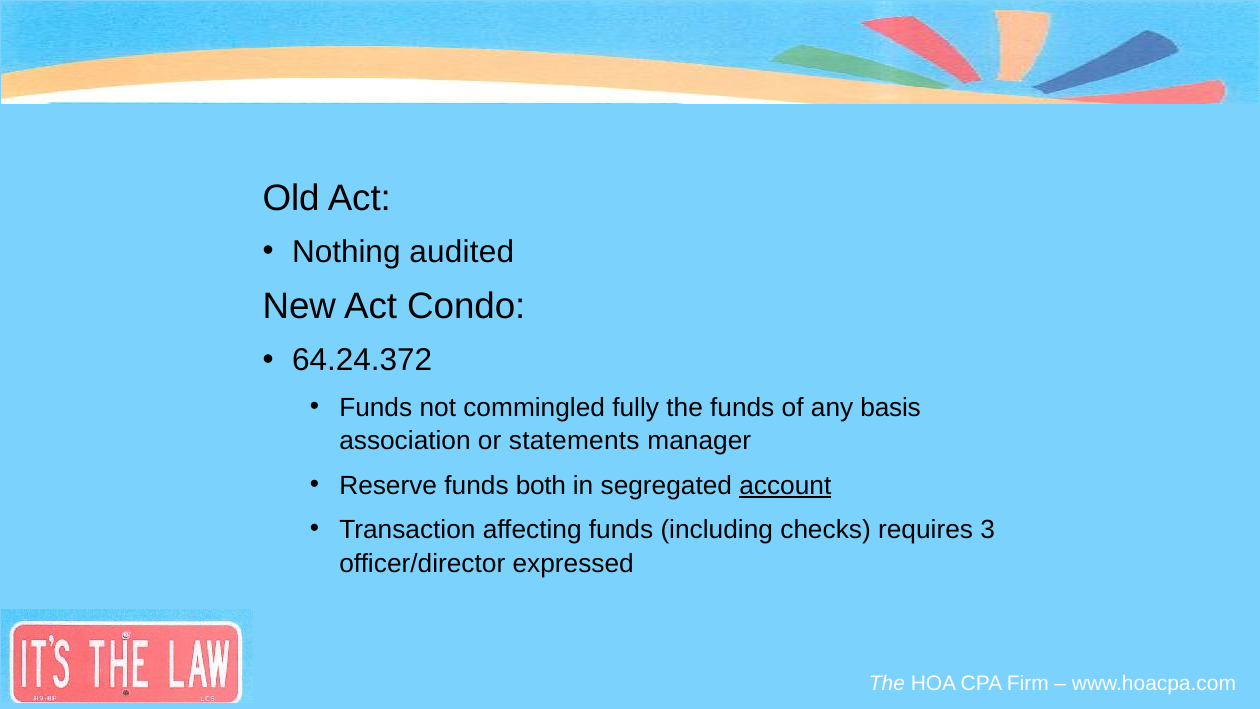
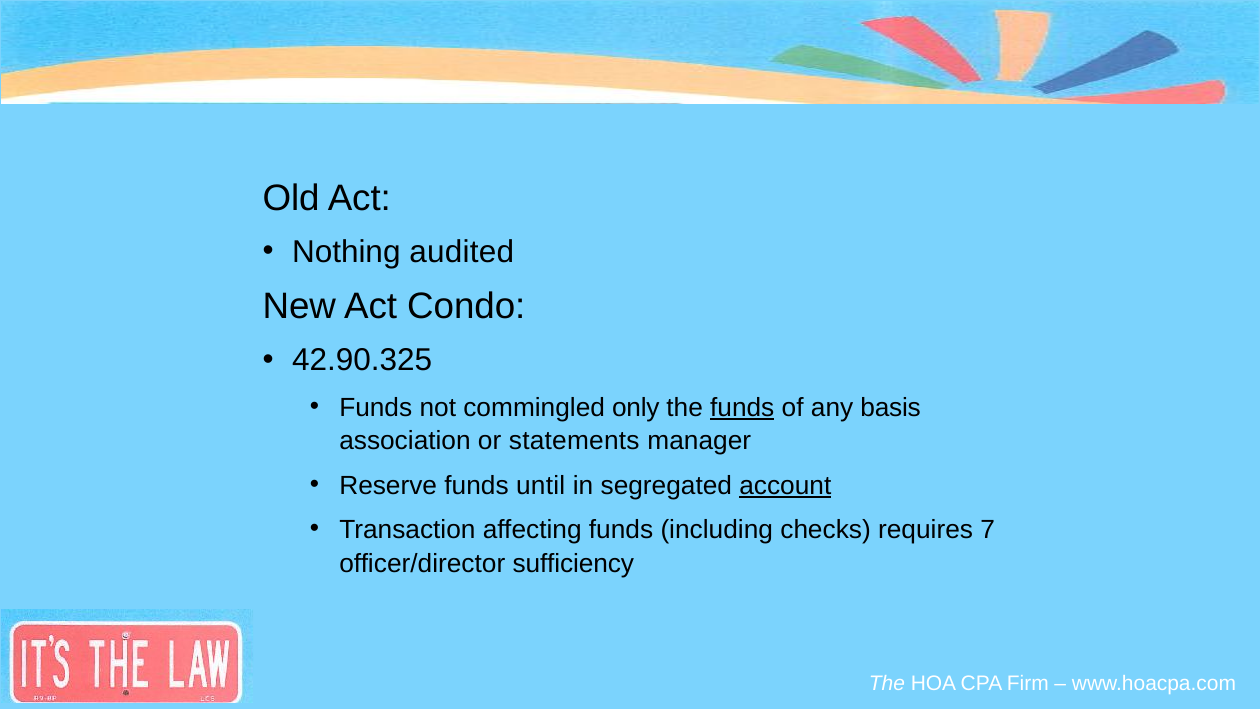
64.24.372: 64.24.372 -> 42.90.325 (362, 360)
fully: fully -> only (636, 407)
funds underline: none -> present (742, 407)
both: both -> until (541, 485)
3: 3 -> 7 (988, 530)
expressed: expressed -> sufficiency (573, 563)
